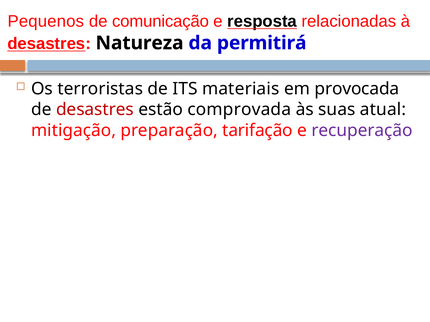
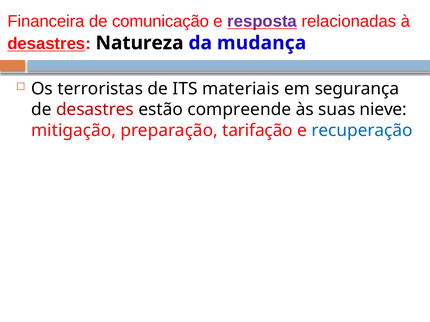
Pequenos: Pequenos -> Financeira (46, 21)
resposta colour: black -> purple (262, 21)
permitirá: permitirá -> mudança (262, 43)
provocada: provocada -> segurança (357, 89)
comprovada: comprovada -> compreende (239, 110)
atual: atual -> nieve (383, 110)
recuperação colour: purple -> blue (362, 131)
